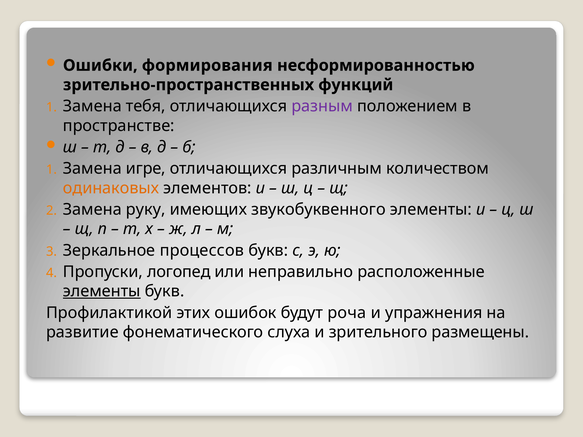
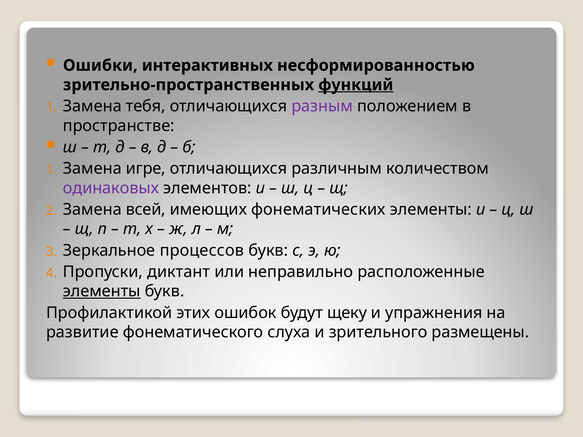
формирования: формирования -> интерактивных (207, 65)
функций underline: none -> present (356, 85)
одинаковых colour: orange -> purple (111, 188)
руку: руку -> всей (146, 210)
звукобуквенного: звукобуквенного -> фонематических (318, 210)
логопед: логопед -> диктант (179, 272)
роча: роча -> щеку (347, 313)
